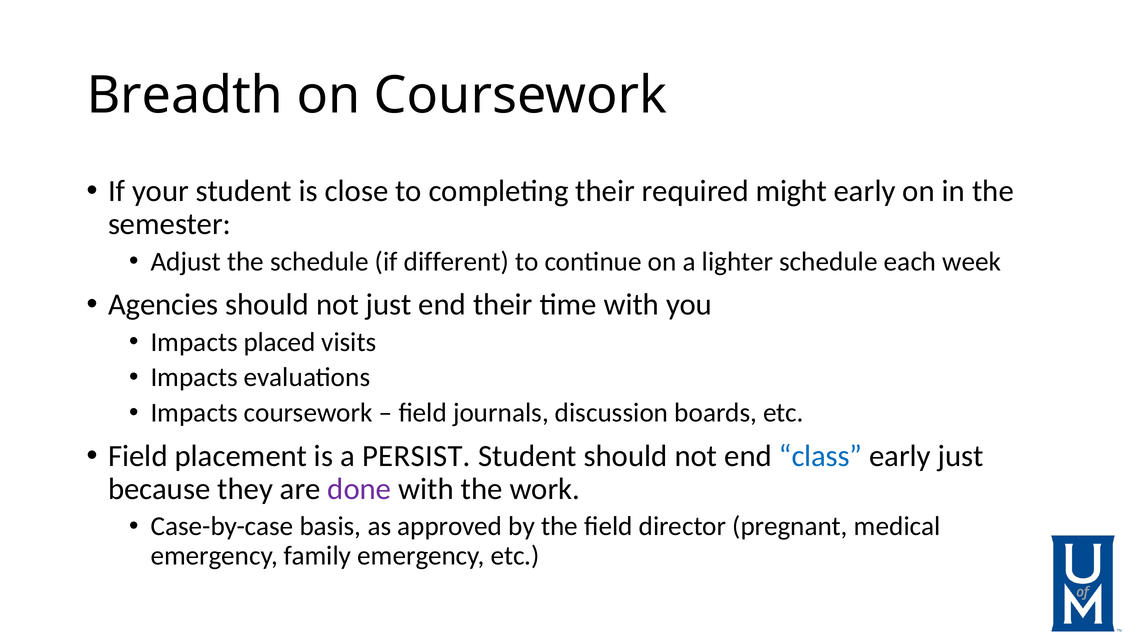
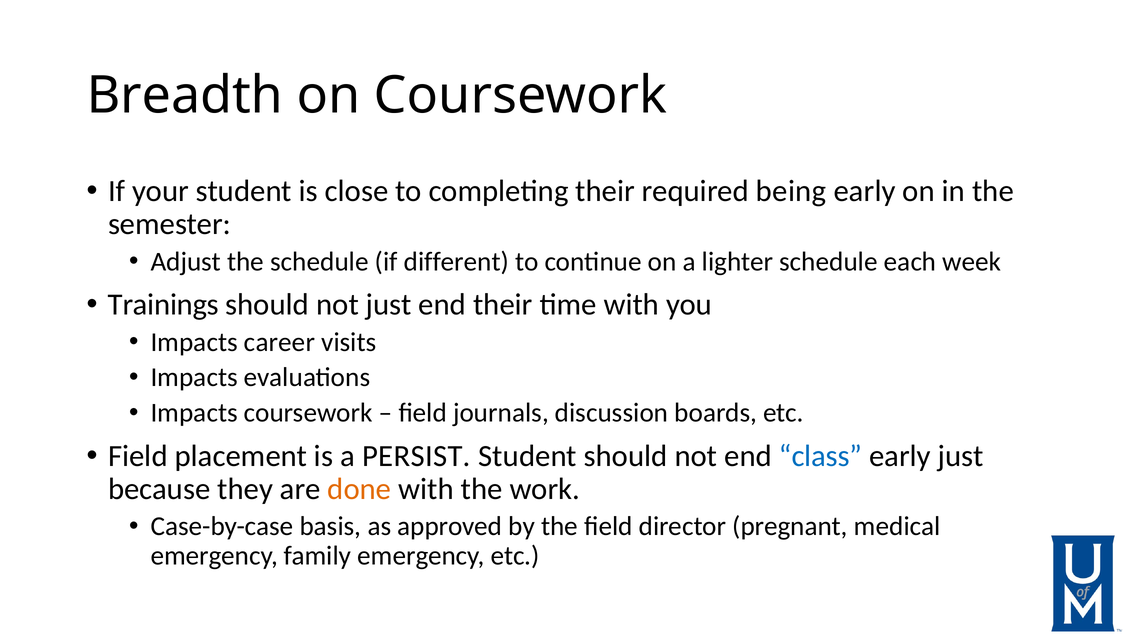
might: might -> being (791, 191)
Agencies: Agencies -> Trainings (163, 305)
placed: placed -> career (280, 342)
done colour: purple -> orange (359, 489)
